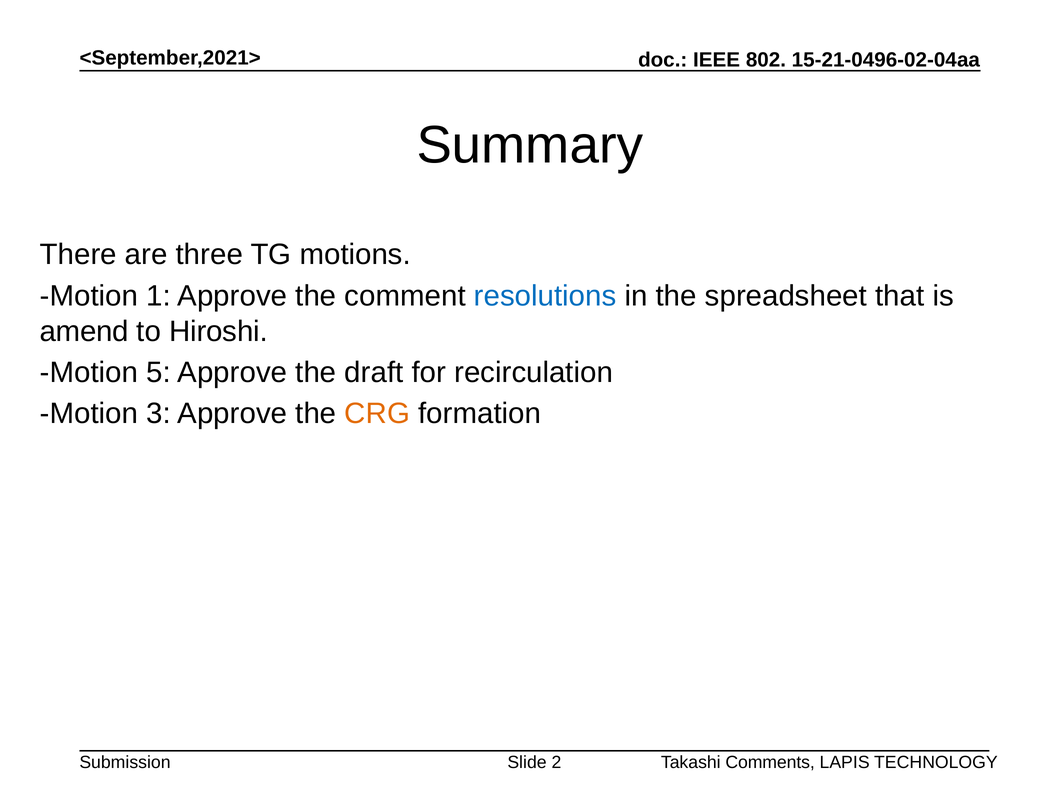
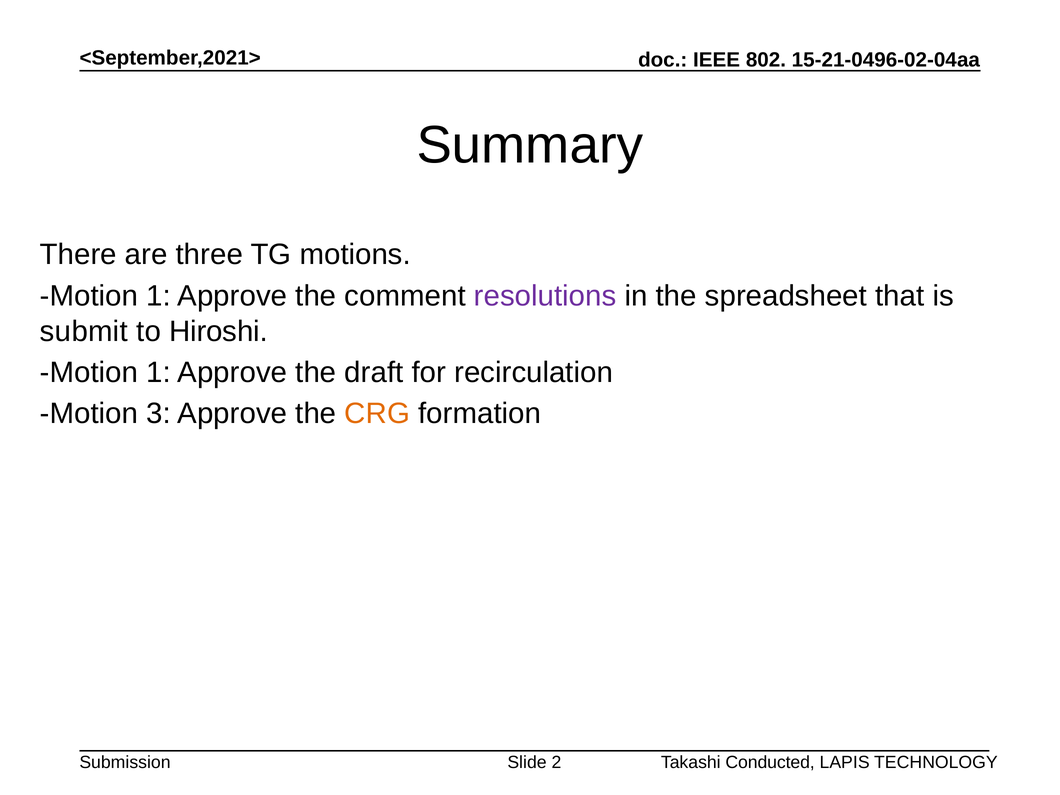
resolutions colour: blue -> purple (545, 296)
amend: amend -> submit (84, 331)
5: 5 -> 1 (159, 373)
Comments: Comments -> Conducted (770, 762)
